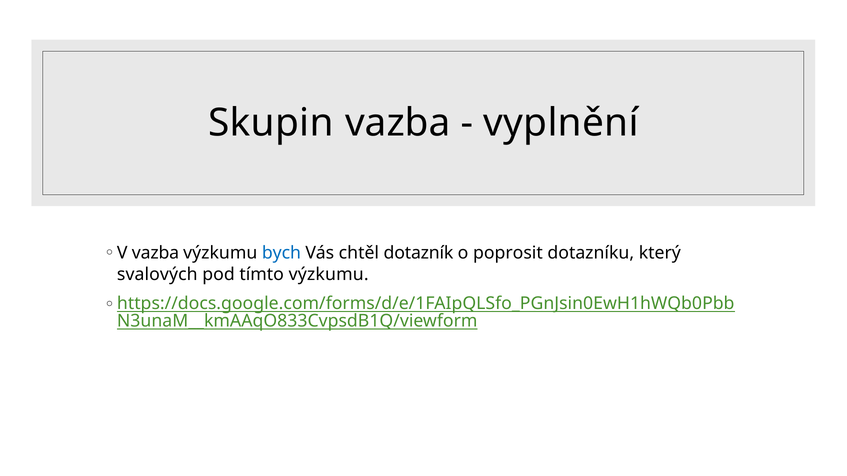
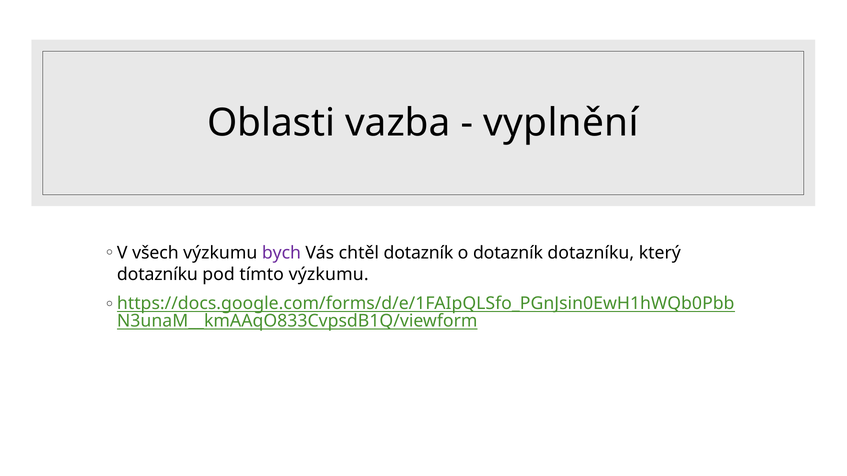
Skupin: Skupin -> Oblasti (271, 123)
V vazba: vazba -> všech (155, 253)
bych colour: blue -> purple (281, 253)
o poprosit: poprosit -> dotazník (508, 253)
svalových: svalových -> dotazníku (157, 274)
